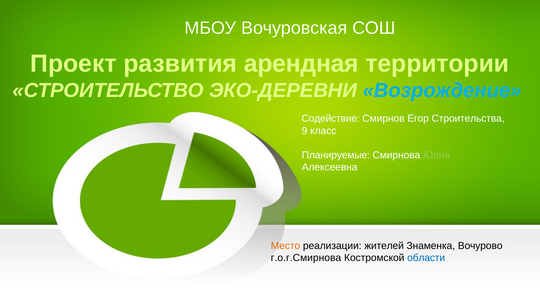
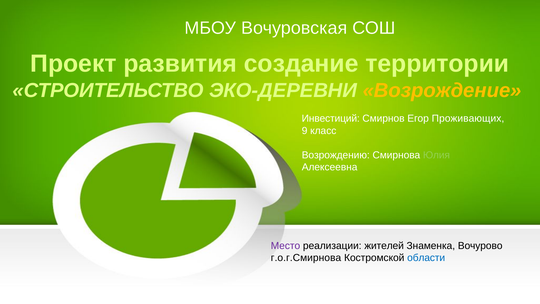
арендная: арендная -> создание (301, 64)
Возрождение colour: light blue -> yellow (442, 90)
Содействие: Содействие -> Инвестиций (331, 119)
Строительства: Строительства -> Проживающих (468, 119)
Планируемые: Планируемые -> Возрождению (336, 155)
Место colour: orange -> purple (286, 245)
